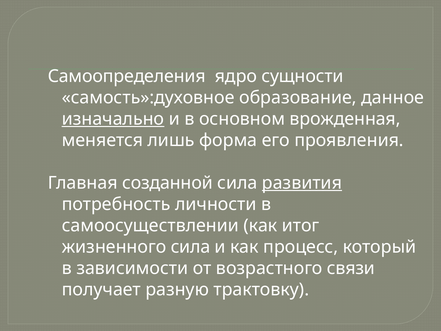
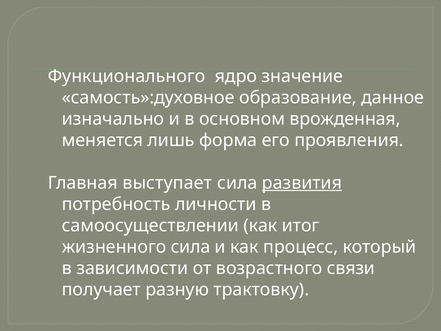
Самоопределения: Самоопределения -> Функционального (127, 76)
сущности: сущности -> значение (302, 76)
изначально underline: present -> none (113, 119)
созданной: созданной -> выступает (167, 183)
